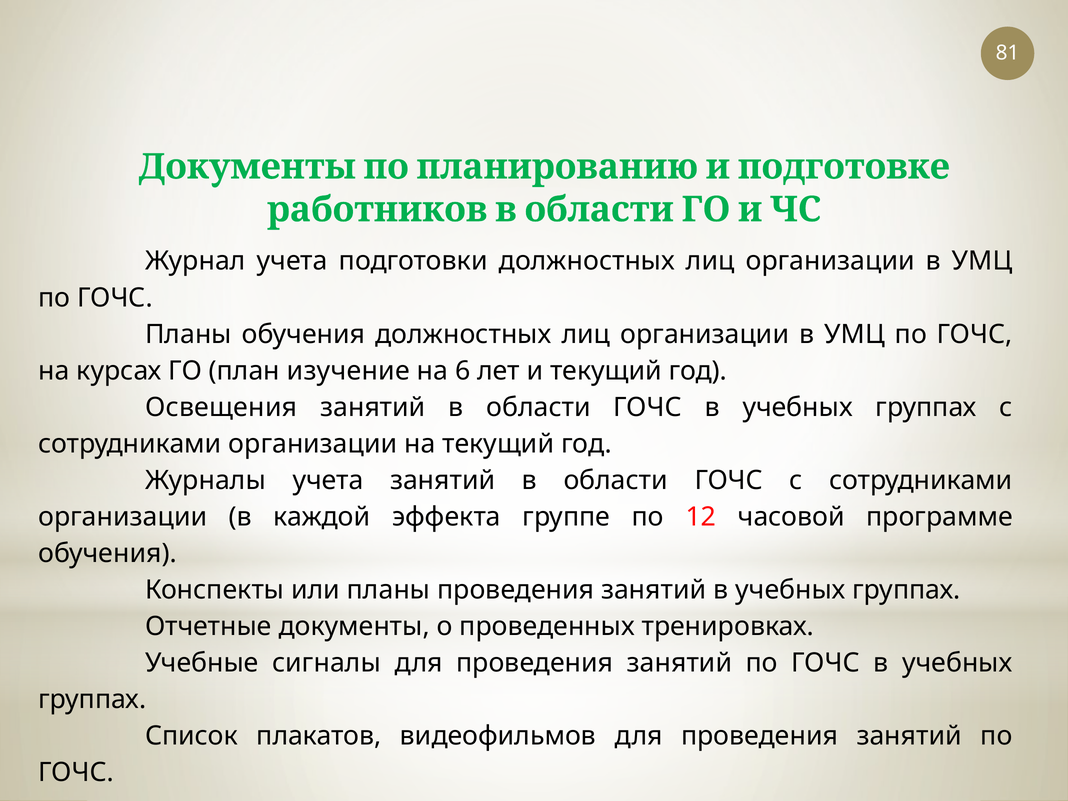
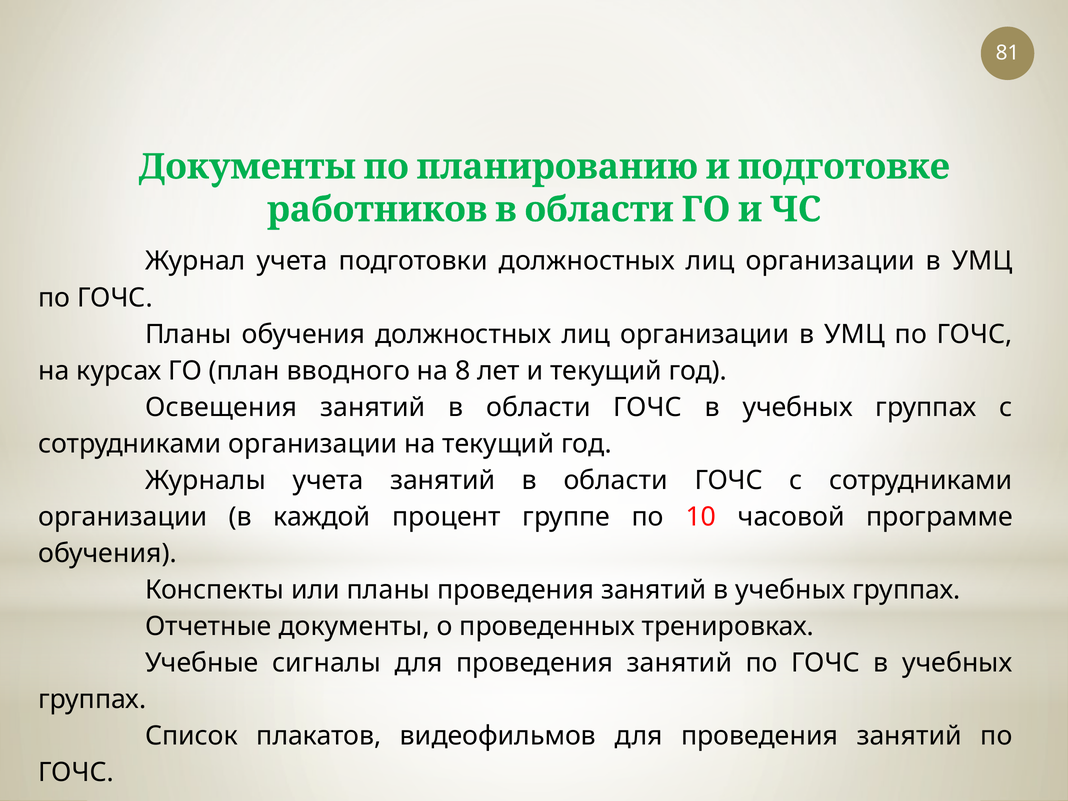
изучение: изучение -> вводного (348, 371)
6: 6 -> 8 (463, 371)
эффекта: эффекта -> процент (446, 517)
12: 12 -> 10 (701, 517)
